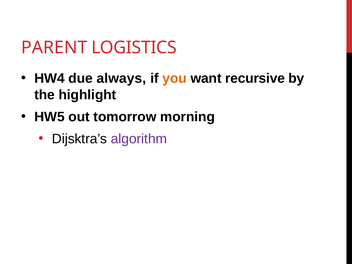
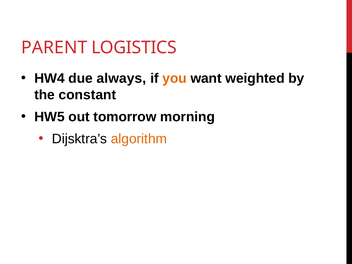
recursive: recursive -> weighted (255, 78)
highlight: highlight -> constant (87, 95)
algorithm colour: purple -> orange (139, 139)
